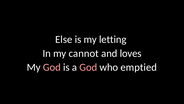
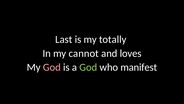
Else: Else -> Last (64, 39)
letting: letting -> totally (113, 39)
God colour: pink -> light green (88, 67)
emptied: emptied -> manifest (139, 67)
